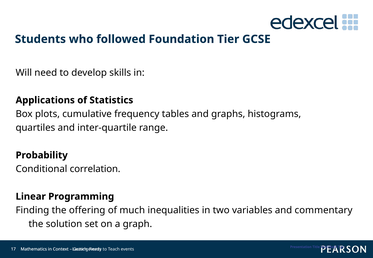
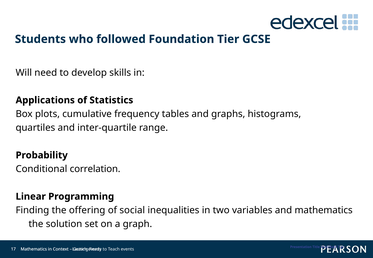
much: much -> social (132, 210)
and commentary: commentary -> mathematics (324, 210)
